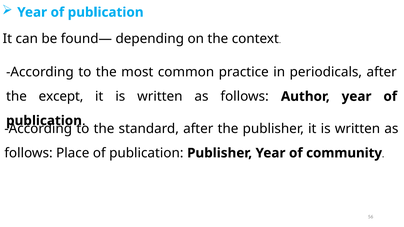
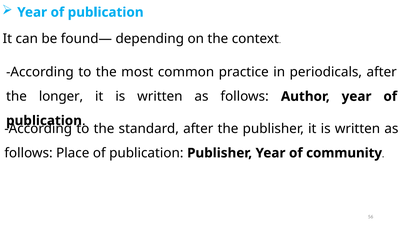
except: except -> longer (61, 97)
